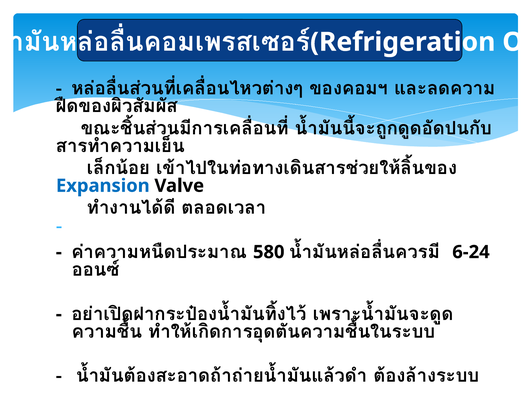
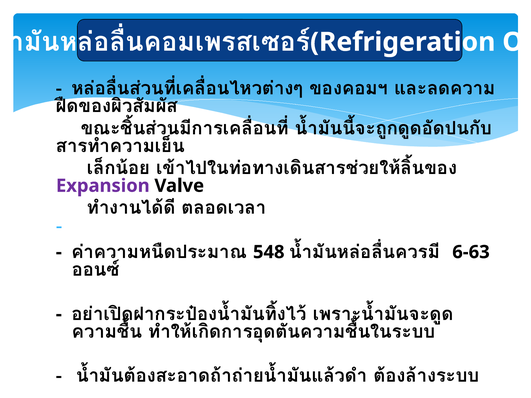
Expansion colour: blue -> purple (103, 186)
6-24: 6-24 -> 6-63 (471, 252)
580: 580 -> 548 (269, 252)
